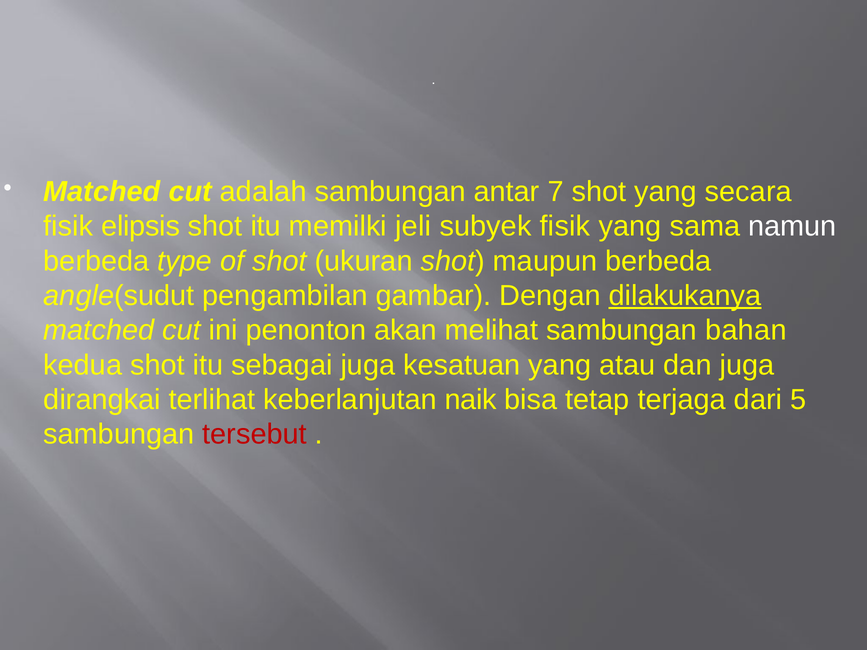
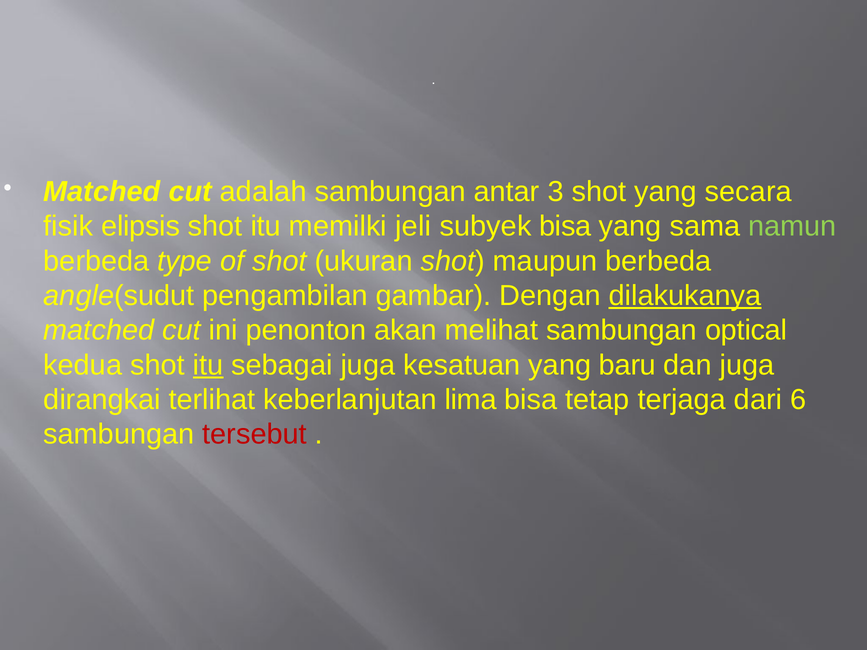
7: 7 -> 3 (556, 192)
subyek fisik: fisik -> bisa (565, 226)
namun colour: white -> light green (792, 226)
bahan: bahan -> optical (746, 330)
itu underline: none -> present (208, 365)
atau: atau -> baru (627, 365)
naik: naik -> lima (471, 400)
5: 5 -> 6 (798, 400)
